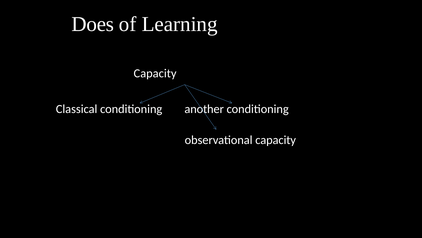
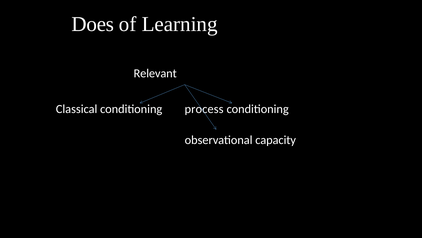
Capacity: Capacity -> Relevant (155, 73)
another: another -> process (204, 109)
